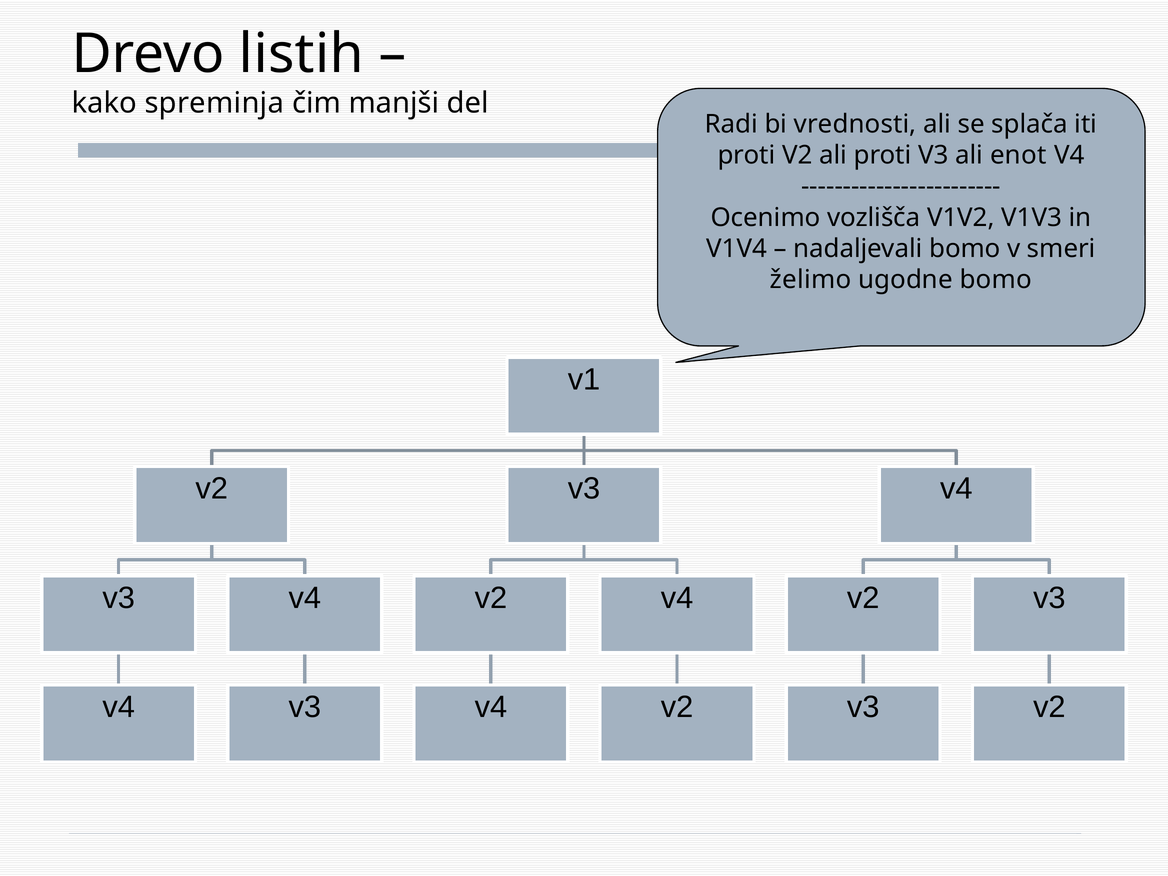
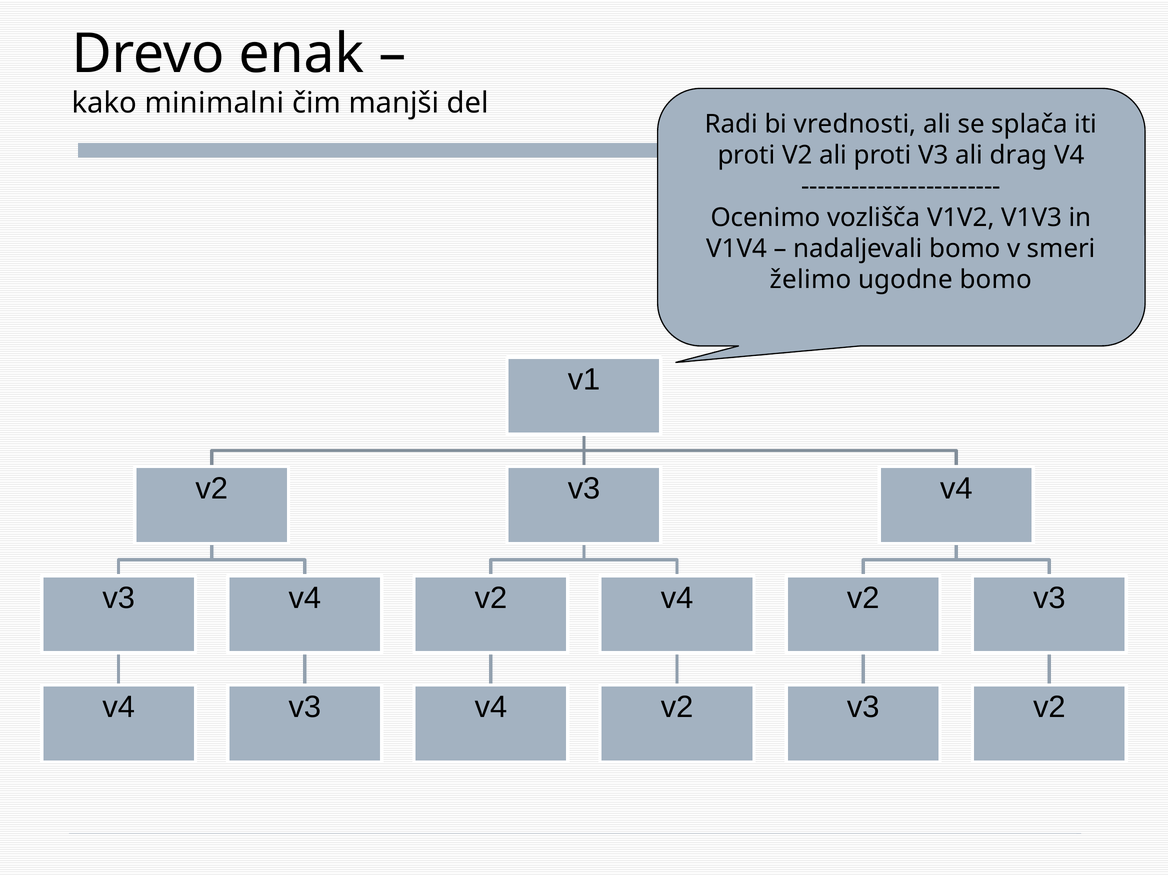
listih: listih -> enak (302, 54)
spreminja: spreminja -> minimalni (214, 103)
enot: enot -> drag (1018, 155)
